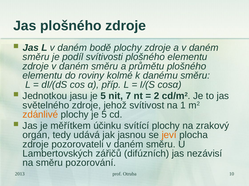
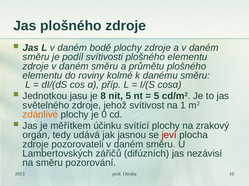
jasu je 5: 5 -> 8 (103, 96)
nit 7: 7 -> 5 (128, 96)
2: 2 -> 5 (157, 96)
plochy je 5: 5 -> 0 (104, 115)
jeví colour: orange -> red (169, 136)
